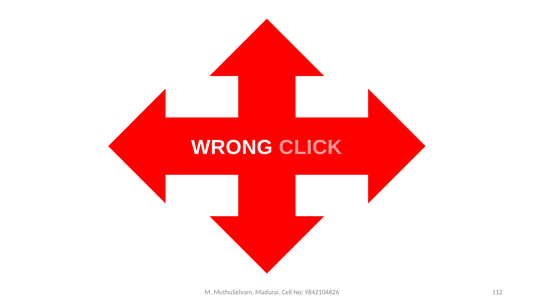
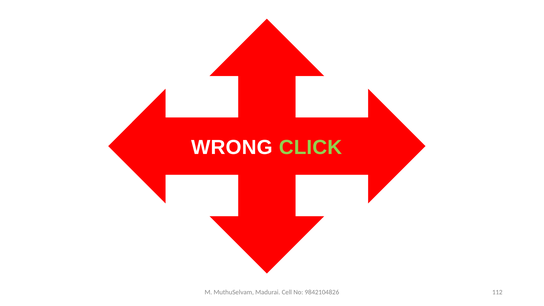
CLICK colour: pink -> light green (310, 148)
